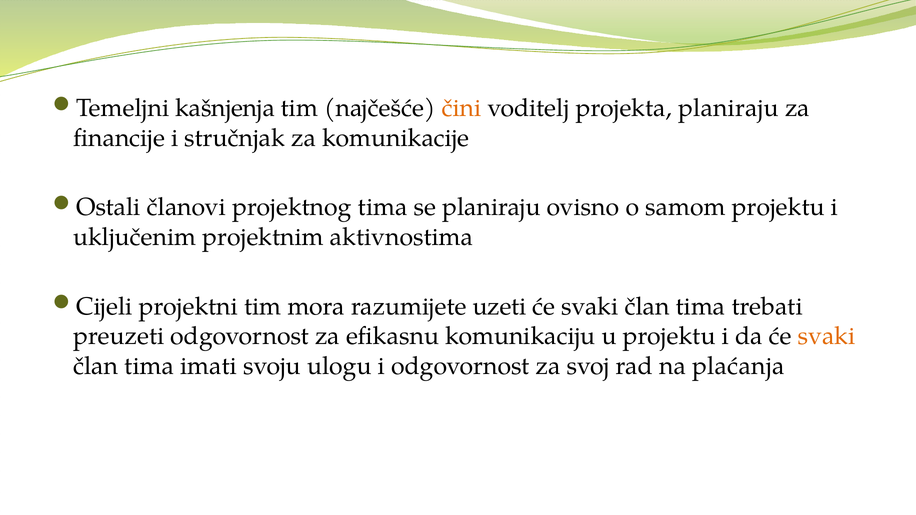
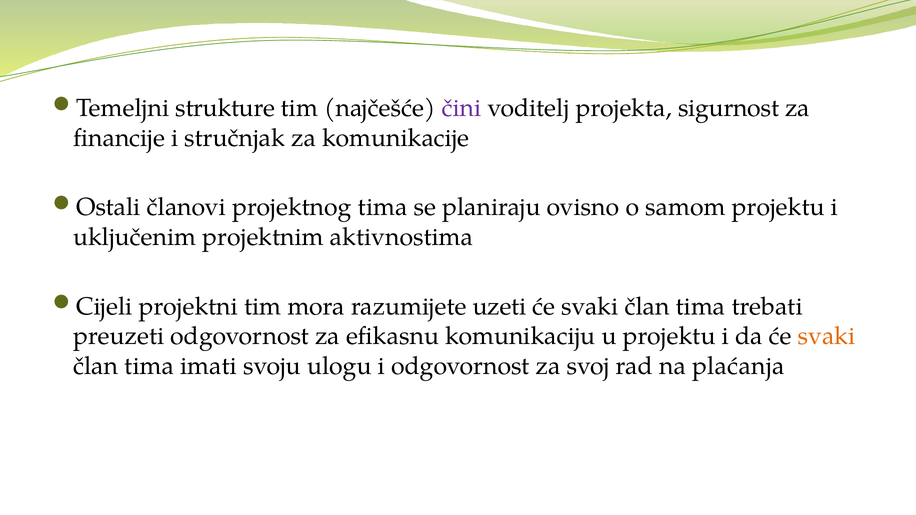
kašnjenja: kašnjenja -> strukture (225, 108)
čini colour: orange -> purple (461, 108)
projekta planiraju: planiraju -> sigurnost (729, 108)
